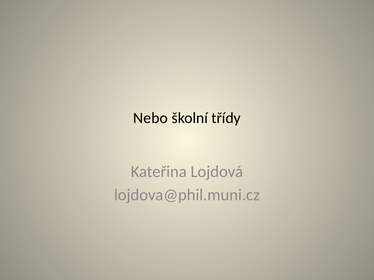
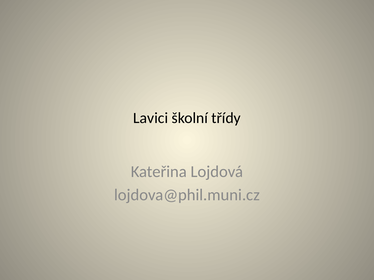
Nebo: Nebo -> Lavici (151, 118)
